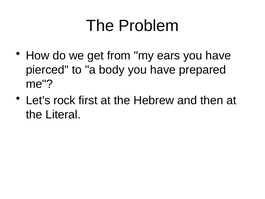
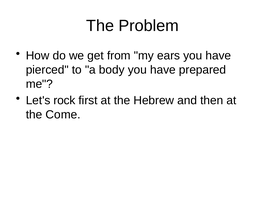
Literal: Literal -> Come (63, 114)
